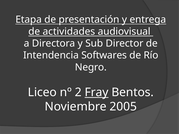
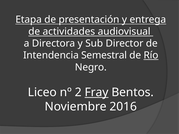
Softwares: Softwares -> Semestral (104, 55)
Río underline: none -> present (151, 55)
2005: 2005 -> 2016 (123, 107)
